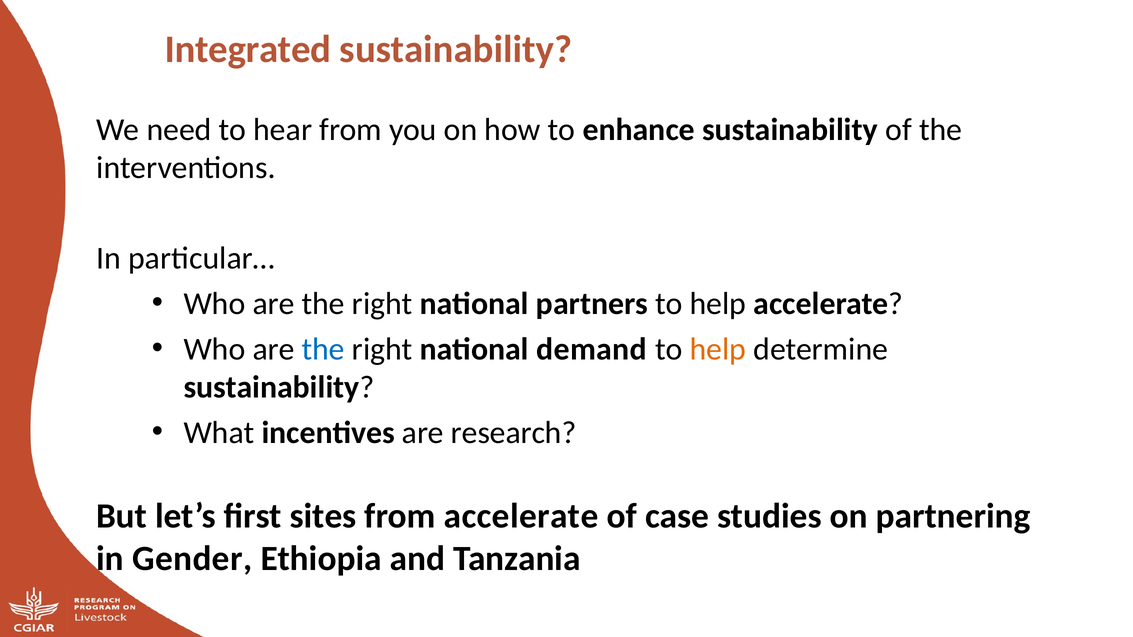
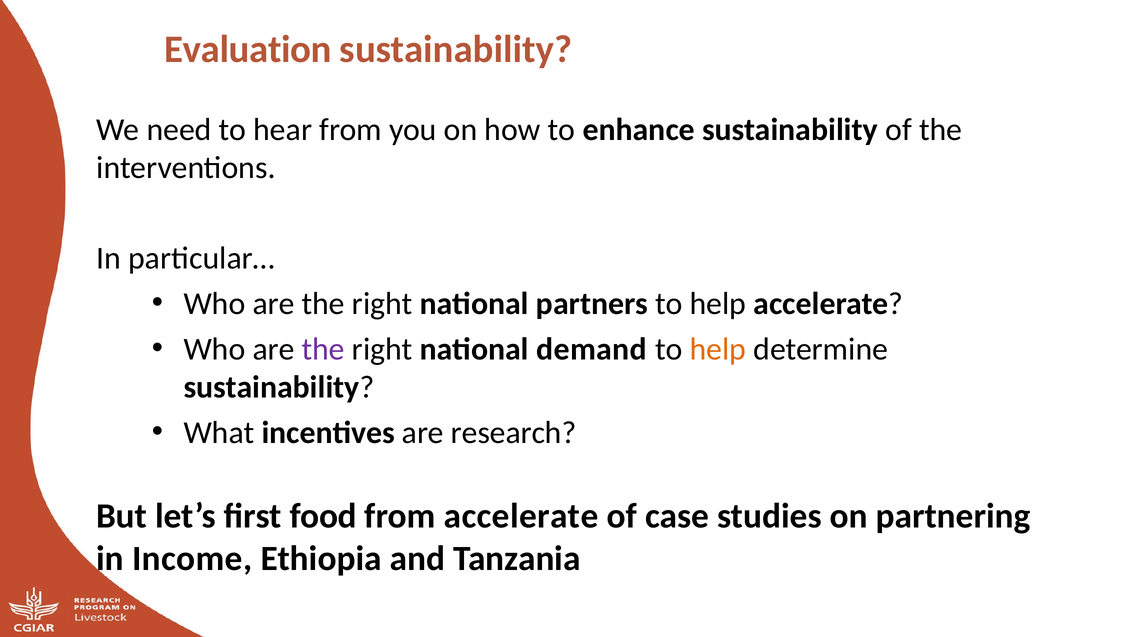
Integrated: Integrated -> Evaluation (248, 49)
the colour: blue -> purple (323, 349)
sites: sites -> food (323, 516)
Gender: Gender -> Income (192, 559)
